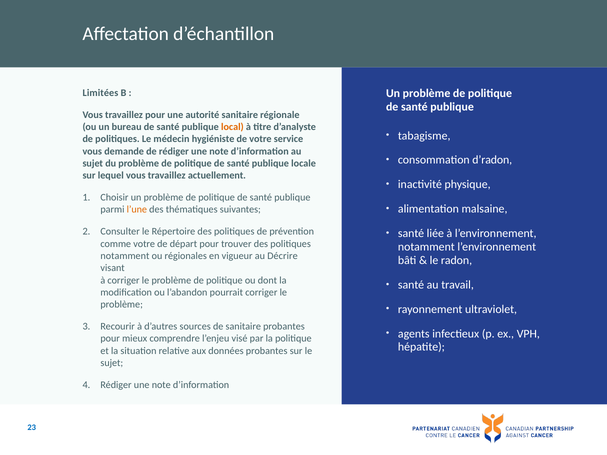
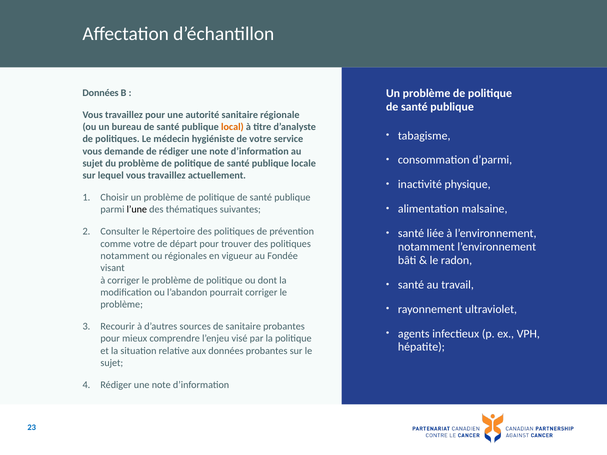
Limitées: Limitées -> Données (101, 93)
d’radon: d’radon -> d’parmi (492, 160)
l’une colour: orange -> black (137, 210)
Décrire: Décrire -> Fondée (283, 256)
